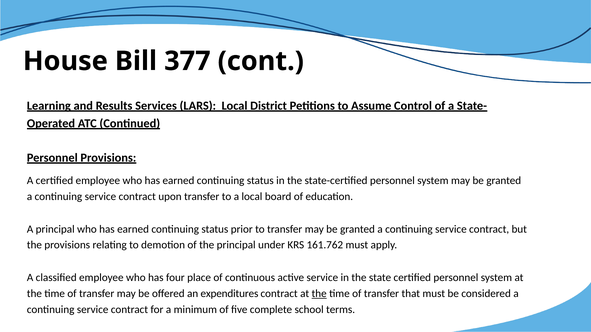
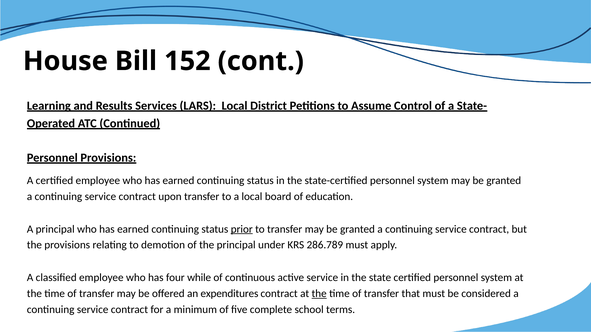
377: 377 -> 152 (187, 61)
prior underline: none -> present (242, 229)
161.762: 161.762 -> 286.789 (325, 245)
place: place -> while (199, 278)
